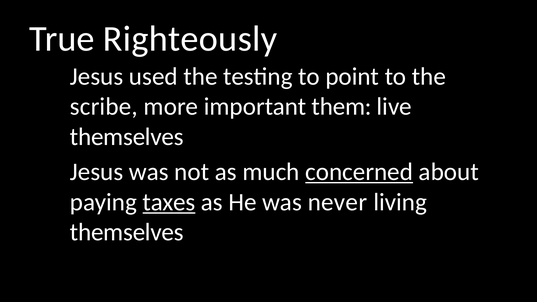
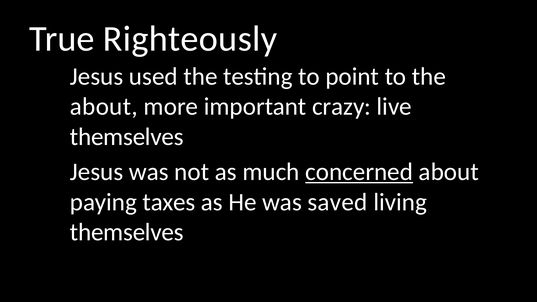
scribe: scribe -> about (104, 107)
them: them -> crazy (342, 107)
taxes underline: present -> none (169, 202)
never: never -> saved (337, 202)
